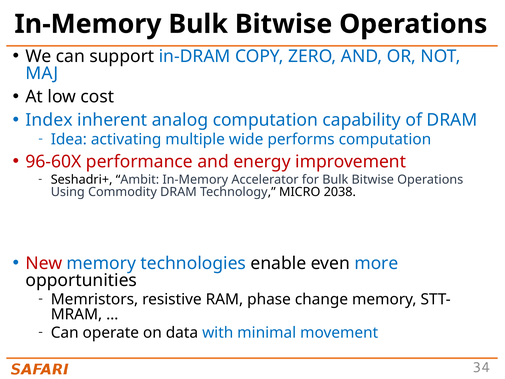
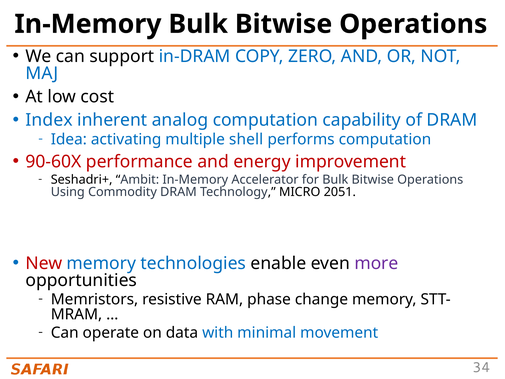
wide: wide -> shell (246, 139)
96-60X: 96-60X -> 90-60X (53, 162)
2038: 2038 -> 2051 (340, 192)
more colour: blue -> purple (376, 263)
